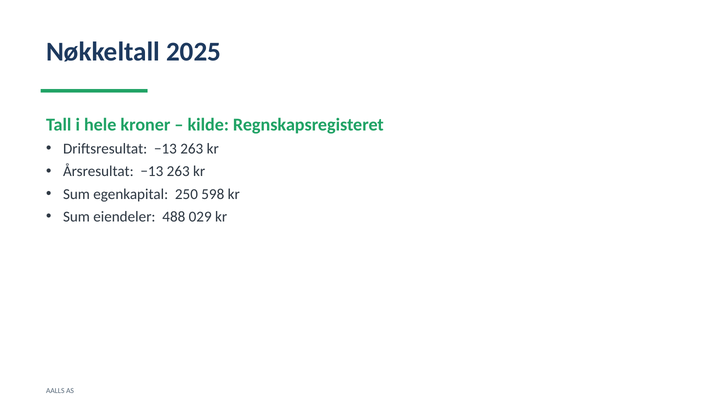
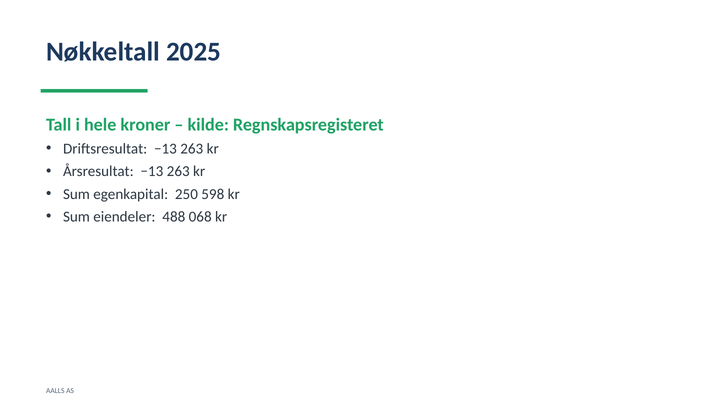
029: 029 -> 068 (200, 217)
